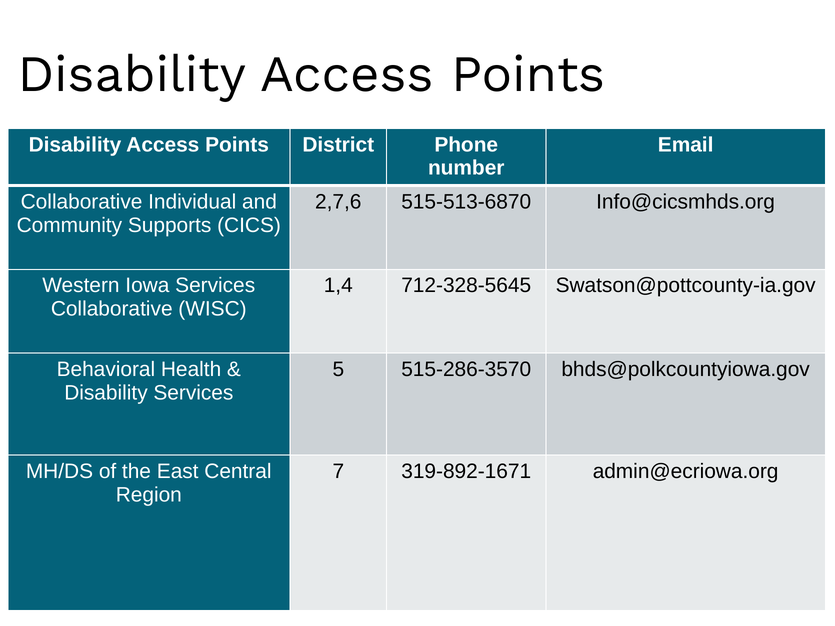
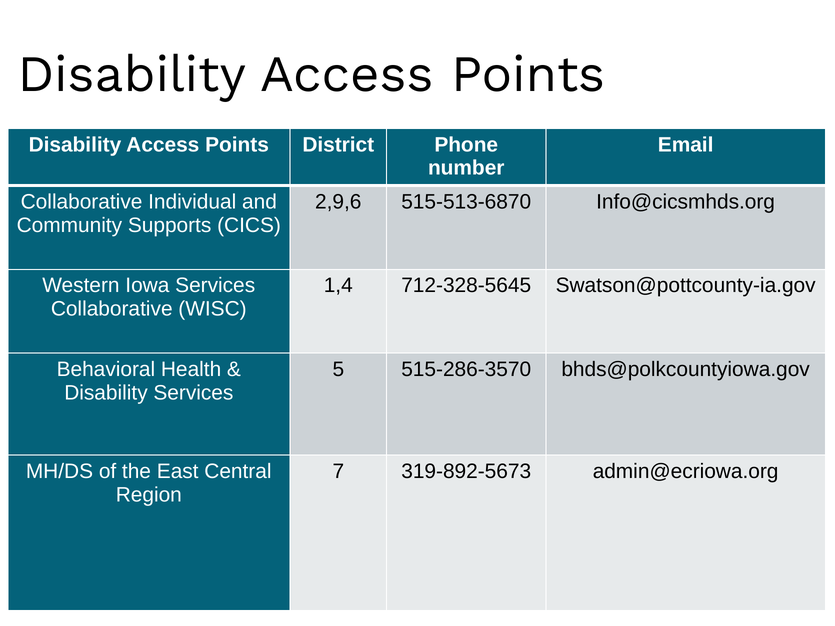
2,7,6: 2,7,6 -> 2,9,6 (338, 202)
319-892-1671: 319-892-1671 -> 319-892-5673 (466, 472)
